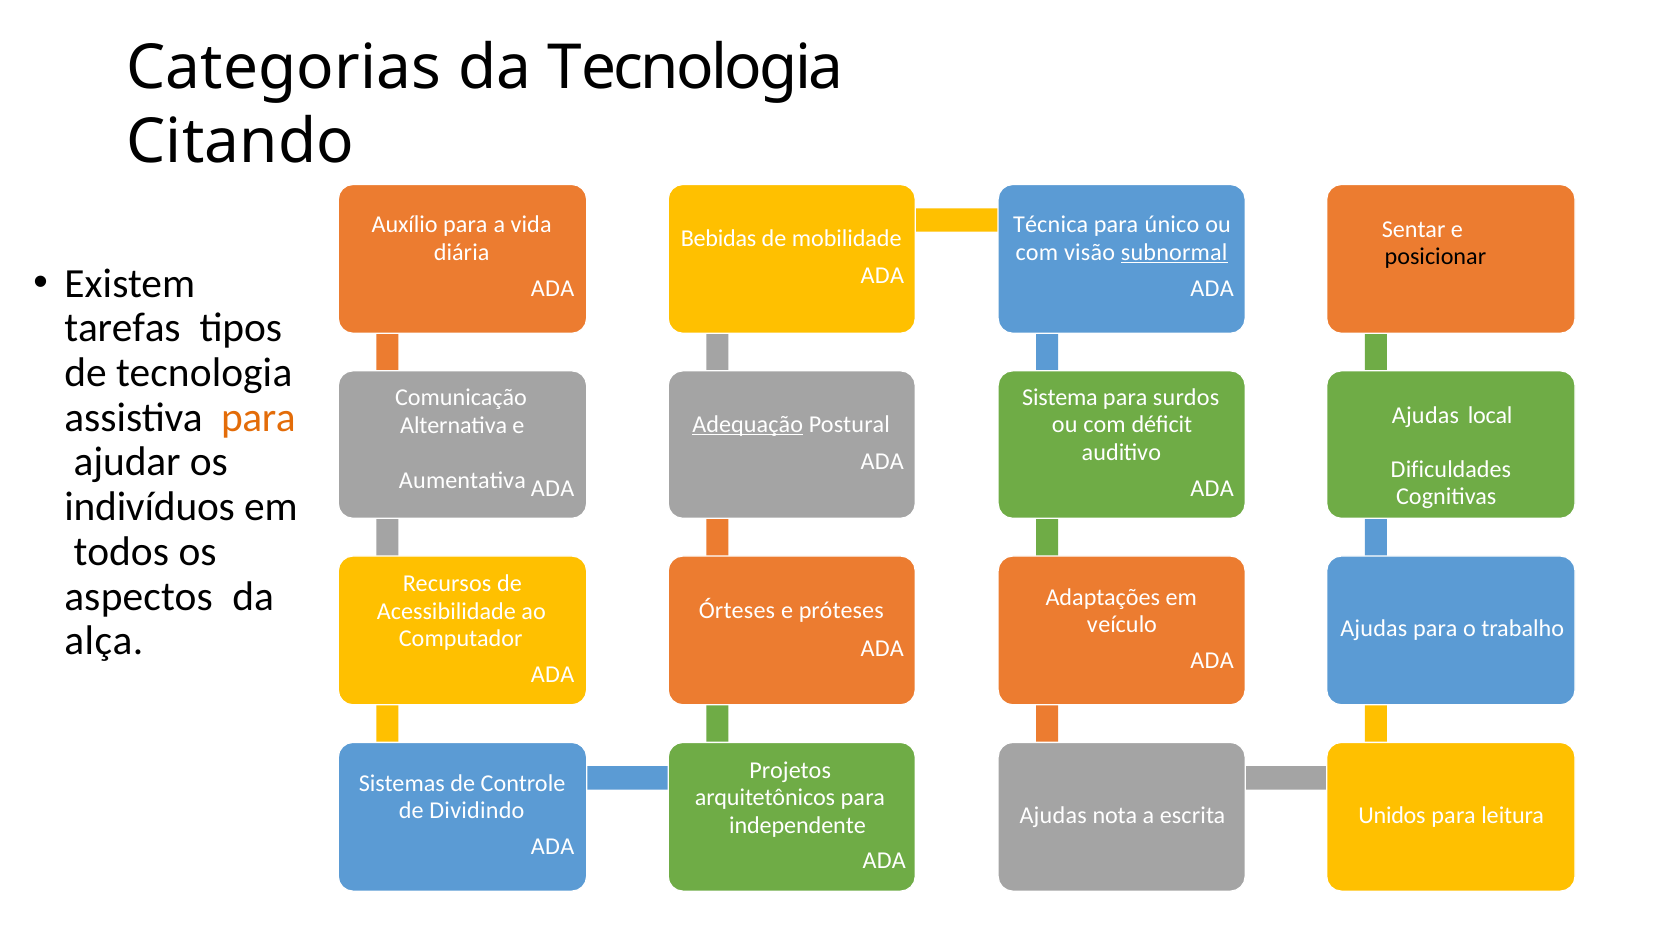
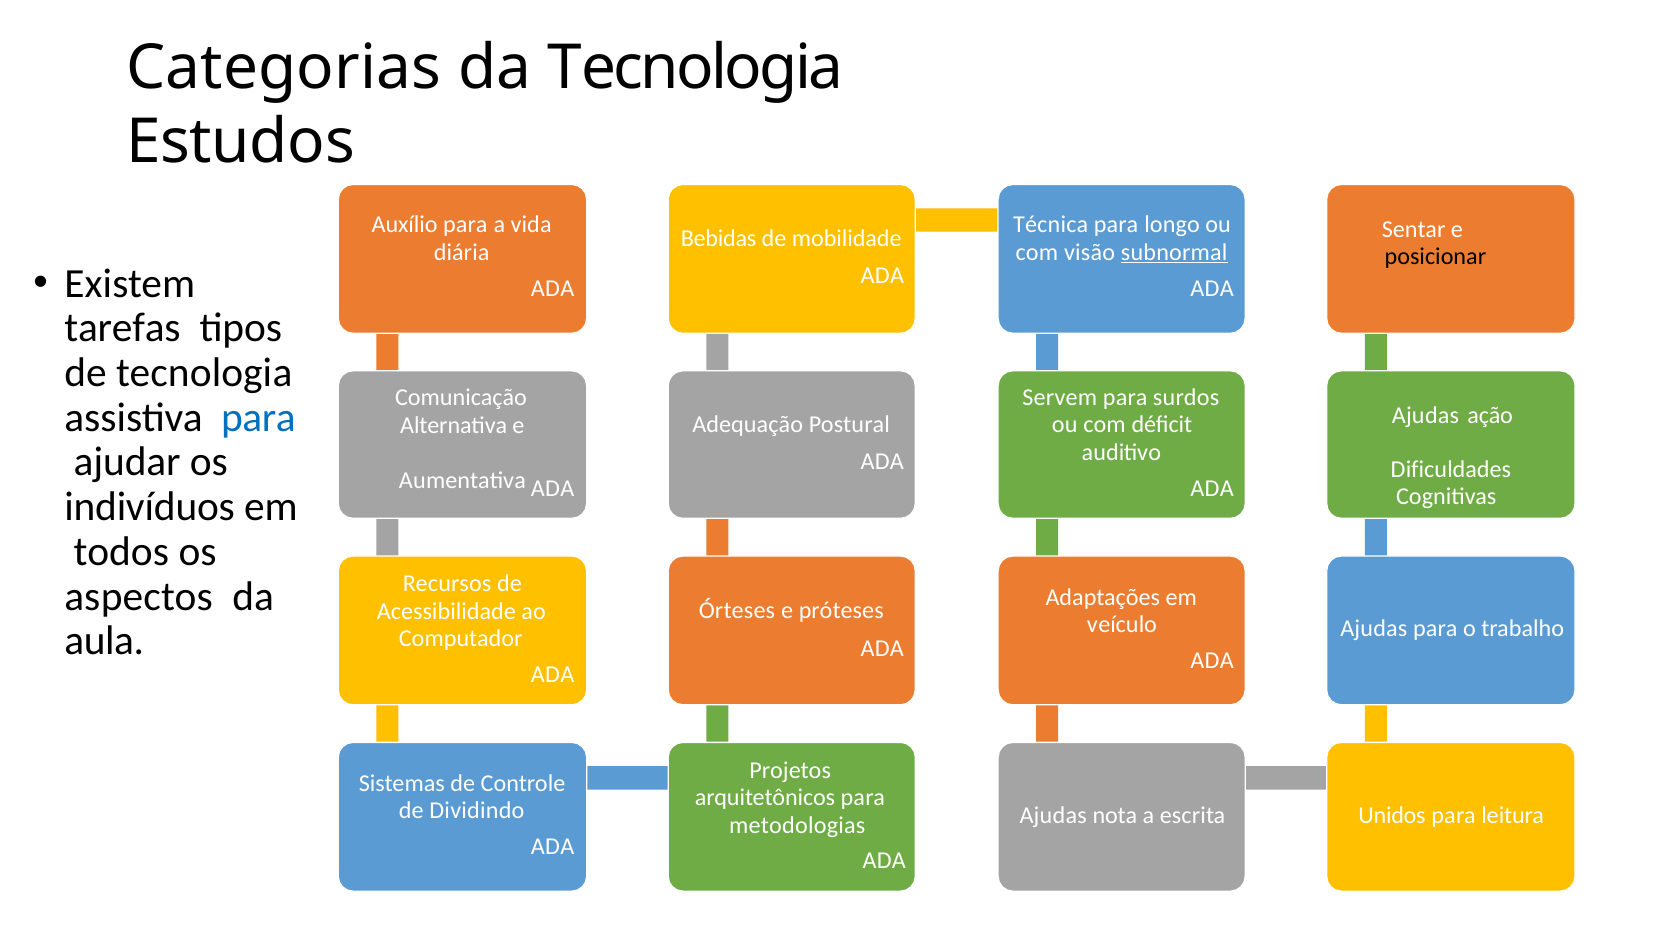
Citando: Citando -> Estudos (241, 142)
único: único -> longo (1172, 225)
Sistema: Sistema -> Servem (1060, 398)
para colour: orange -> blue (258, 417)
local: local -> ação (1490, 415)
Adequação underline: present -> none (748, 424)
alça: alça -> aula (104, 641)
independente: independente -> metodologias (797, 825)
